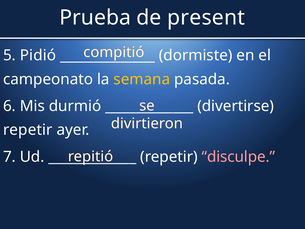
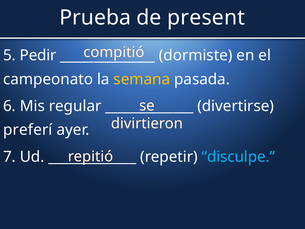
Pidió: Pidió -> Pedir (38, 55)
durmió: durmió -> regular (75, 106)
repetir: repetir -> preferí (28, 130)
disculpe colour: pink -> light blue (238, 157)
